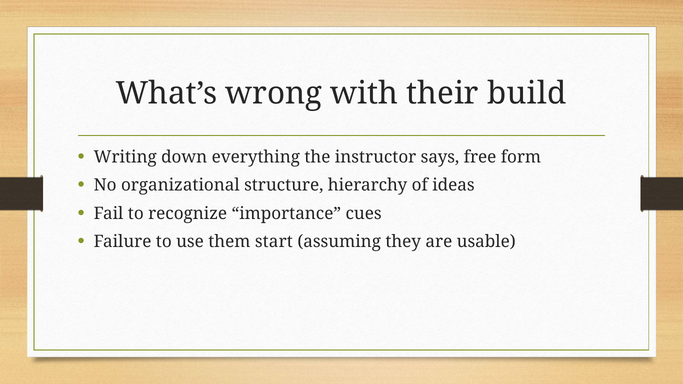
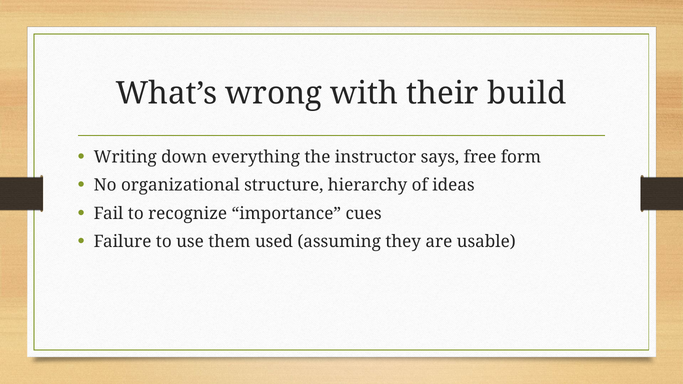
start: start -> used (274, 242)
